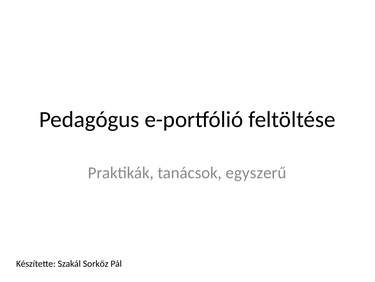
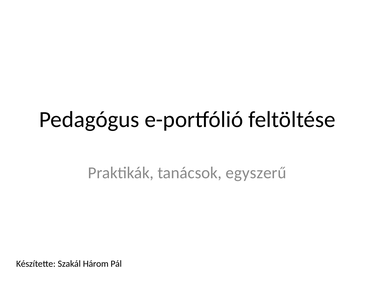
Sorköz: Sorköz -> Három (96, 263)
